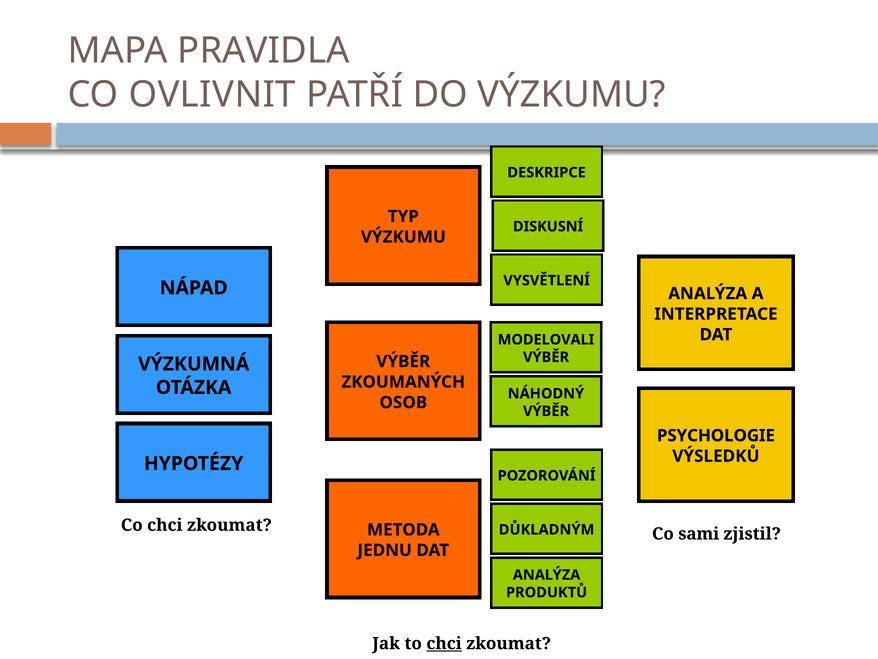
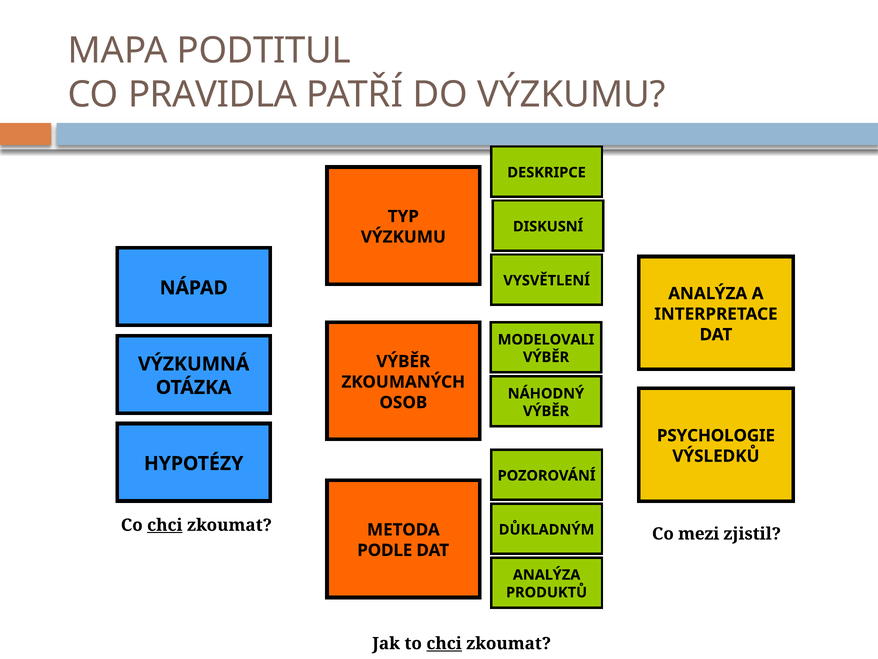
PRAVIDLA: PRAVIDLA -> PODTITUL (264, 51)
OVLIVNIT: OVLIVNIT -> PRAVIDLA (213, 95)
chci underline: none -> present (165, 525)
sami: sami -> mezi (699, 533)
JEDNU: JEDNU -> PODLE (385, 550)
